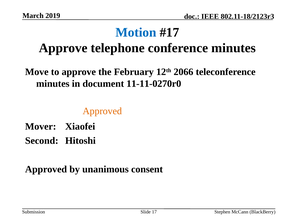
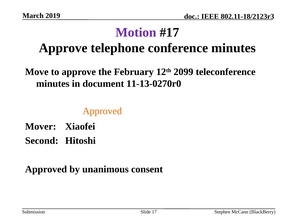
Motion colour: blue -> purple (136, 32)
2066: 2066 -> 2099 (183, 72)
11-11-0270r0: 11-11-0270r0 -> 11-13-0270r0 (154, 84)
